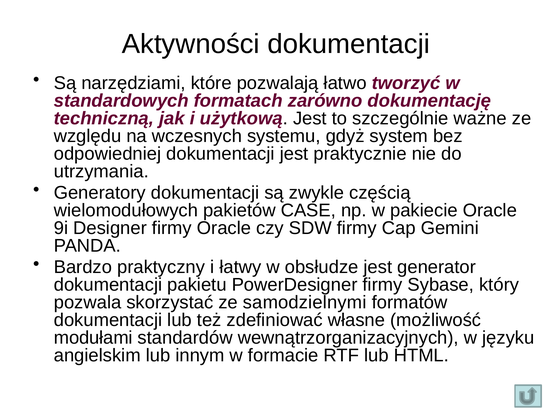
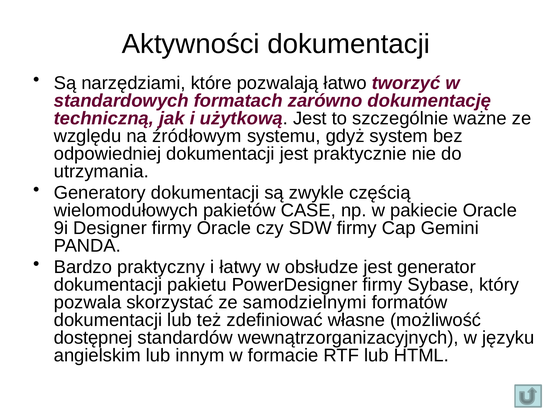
wczesnych: wczesnych -> źródłowym (197, 136)
modułami: modułami -> dostępnej (93, 338)
